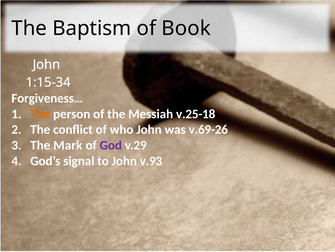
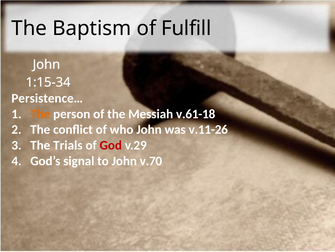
Book: Book -> Fulfill (186, 28)
Forgiveness…: Forgiveness… -> Persistence… (47, 98)
v.25-18: v.25-18 -> v.61-18 (196, 114)
v.69-26: v.69-26 -> v.11-26 (208, 129)
Mark: Mark -> Trials (68, 145)
God colour: purple -> red (111, 145)
v.93: v.93 -> v.70 (151, 161)
